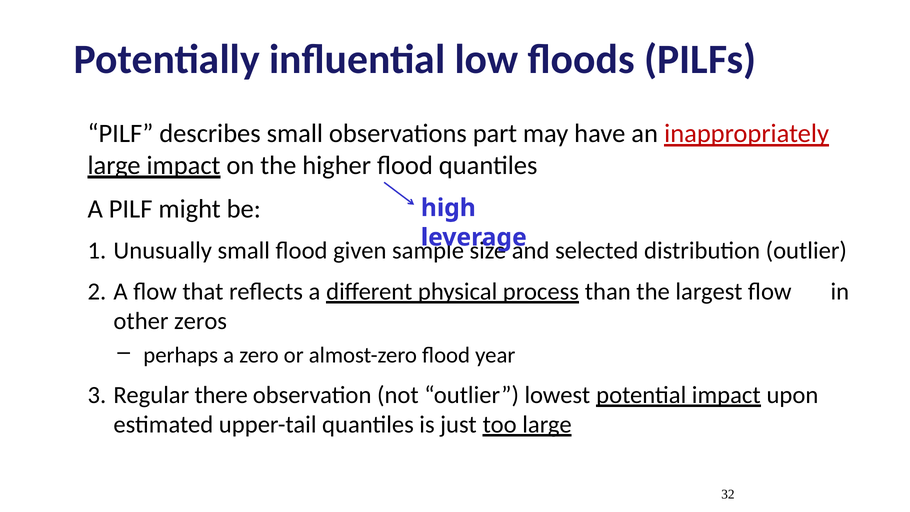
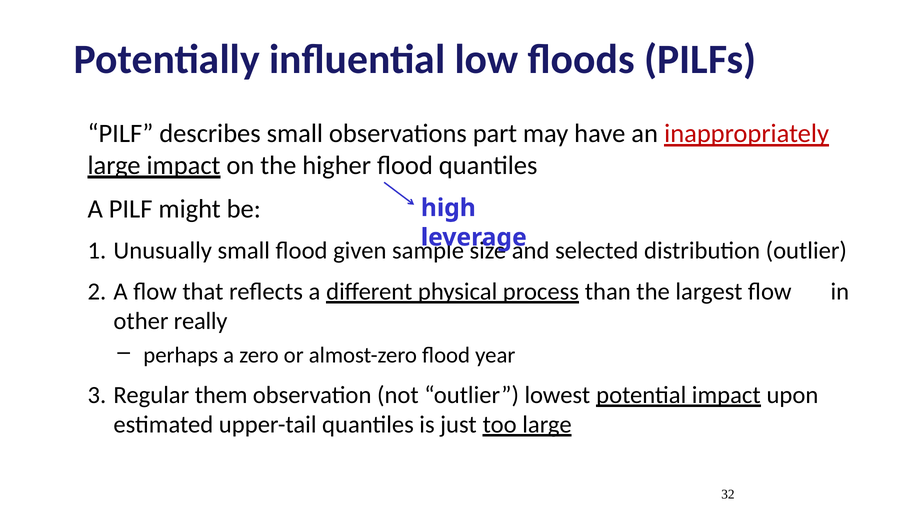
zeros: zeros -> really (201, 321)
there: there -> them (221, 395)
